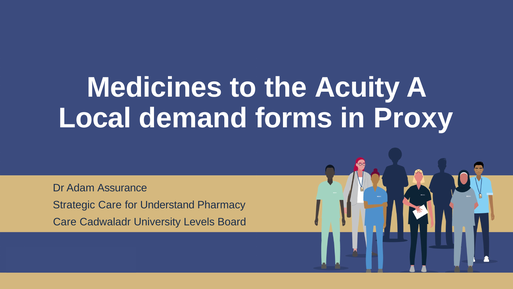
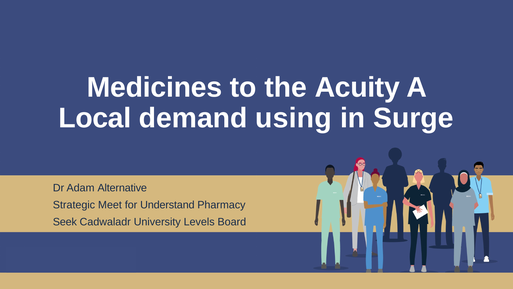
forms: forms -> using (294, 118)
Proxy: Proxy -> Surge (413, 118)
Assurance: Assurance -> Alternative (122, 188)
Strategic Care: Care -> Meet (110, 205)
Care: Care -> Seek (65, 222)
